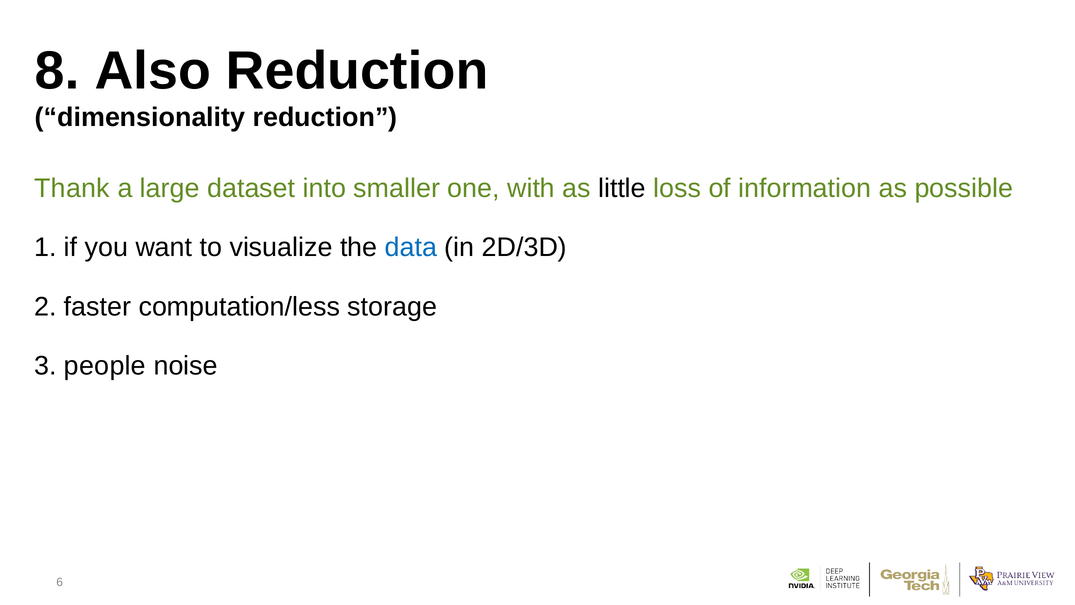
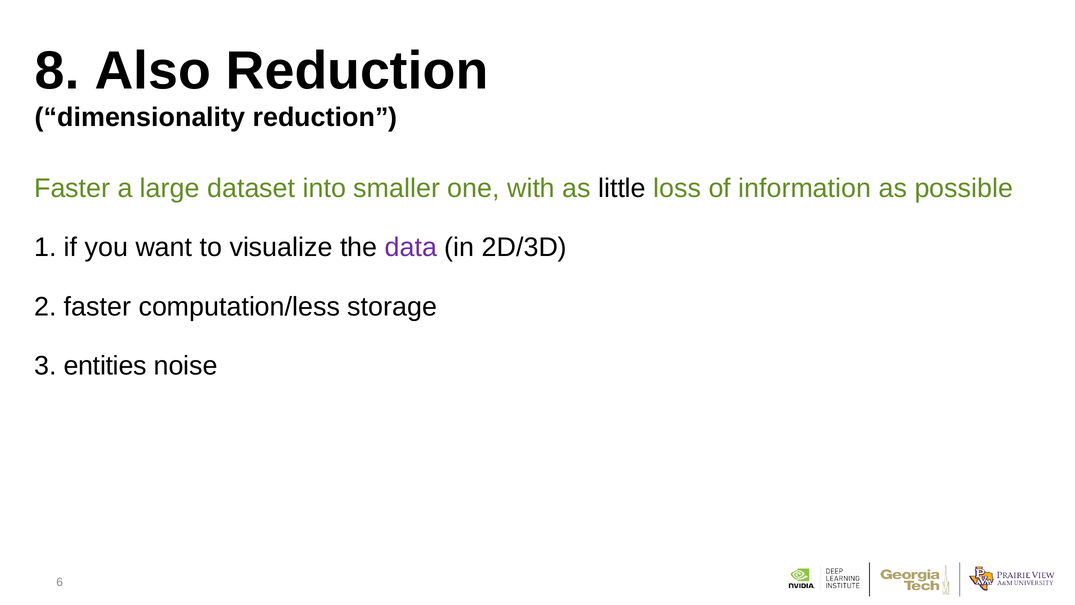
Thank: Thank -> Faster (72, 188)
data colour: blue -> purple (411, 247)
people: people -> entities (105, 366)
